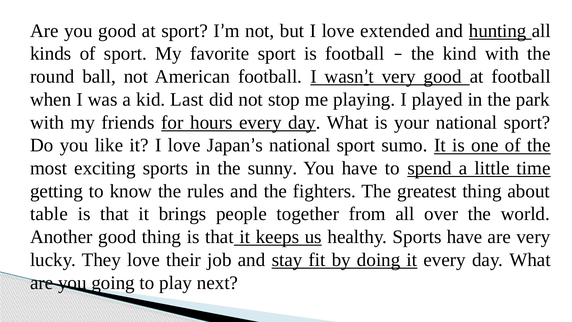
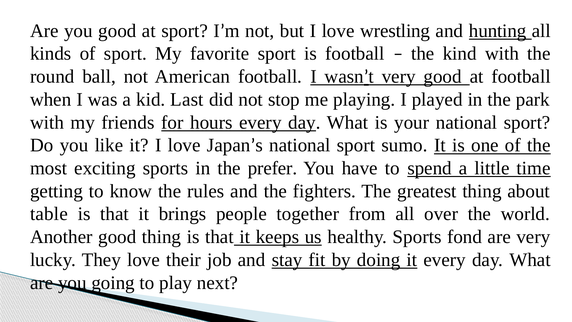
extended: extended -> wrestling (395, 31)
sunny: sunny -> prefer (273, 168)
Sports have: have -> fond (465, 237)
